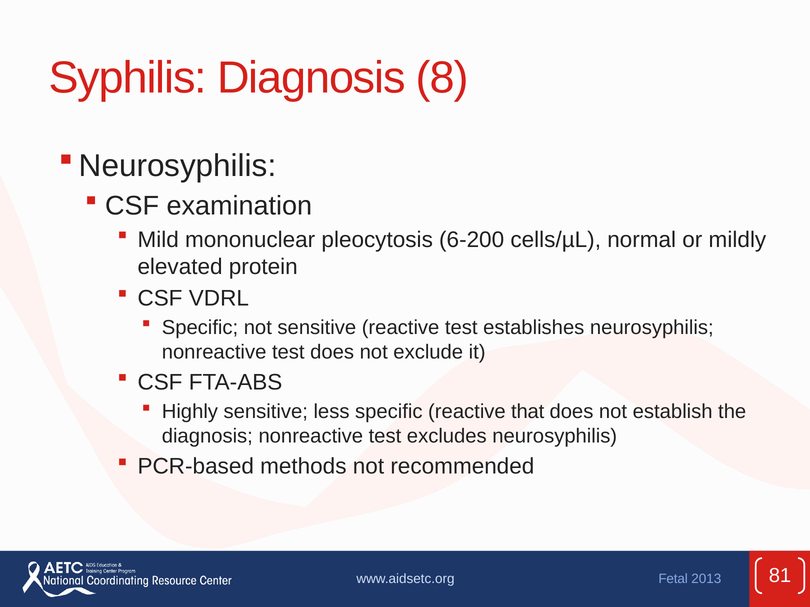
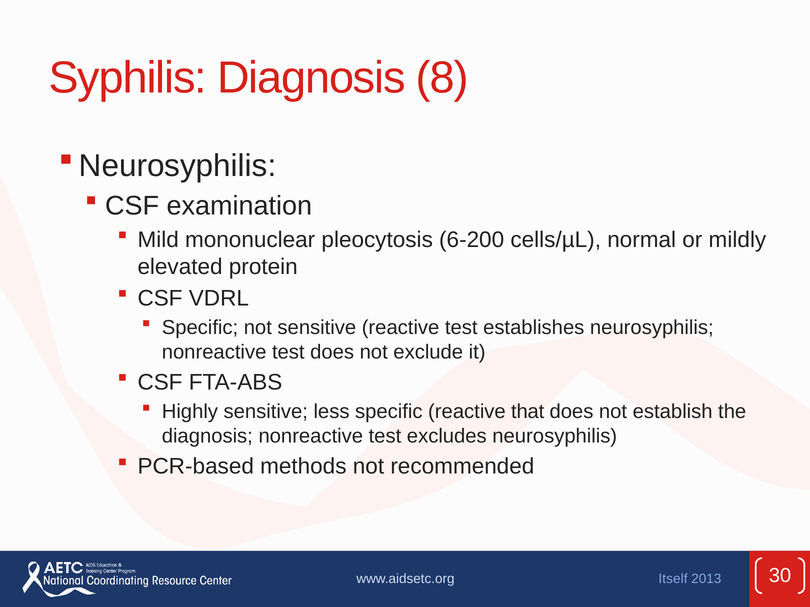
Fetal: Fetal -> Itself (673, 579)
81: 81 -> 30 (780, 576)
